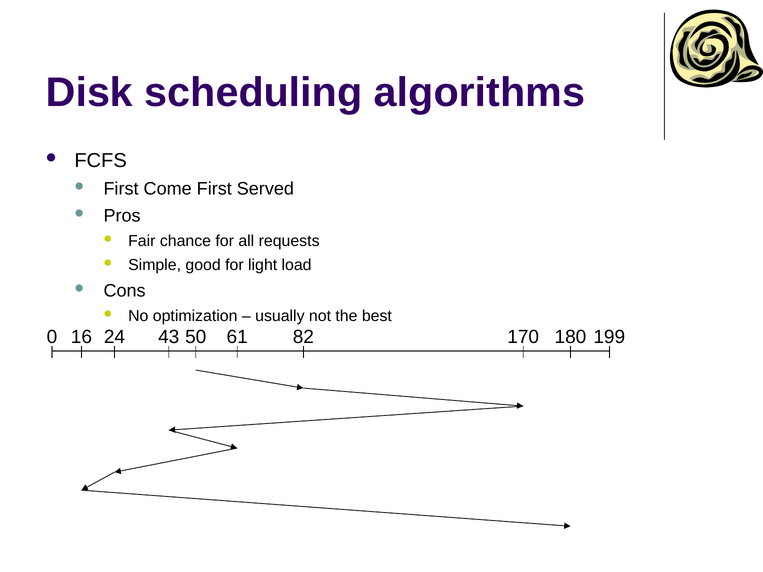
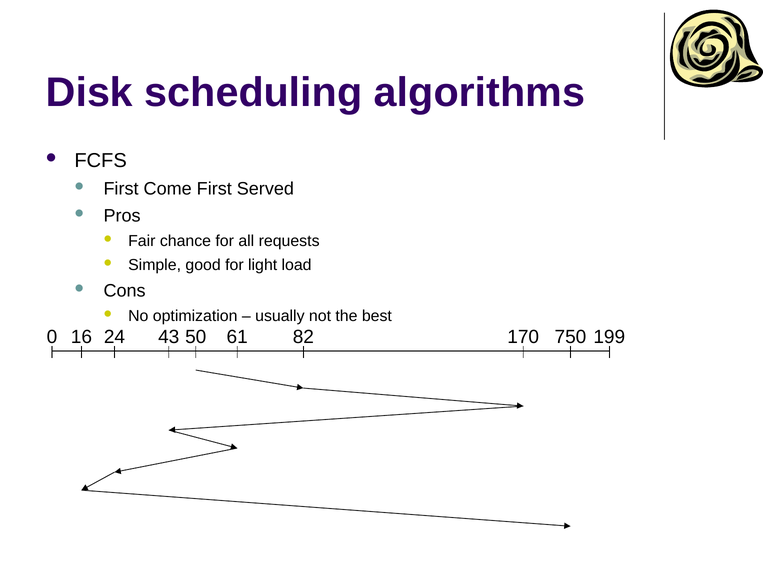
180: 180 -> 750 (570, 337)
